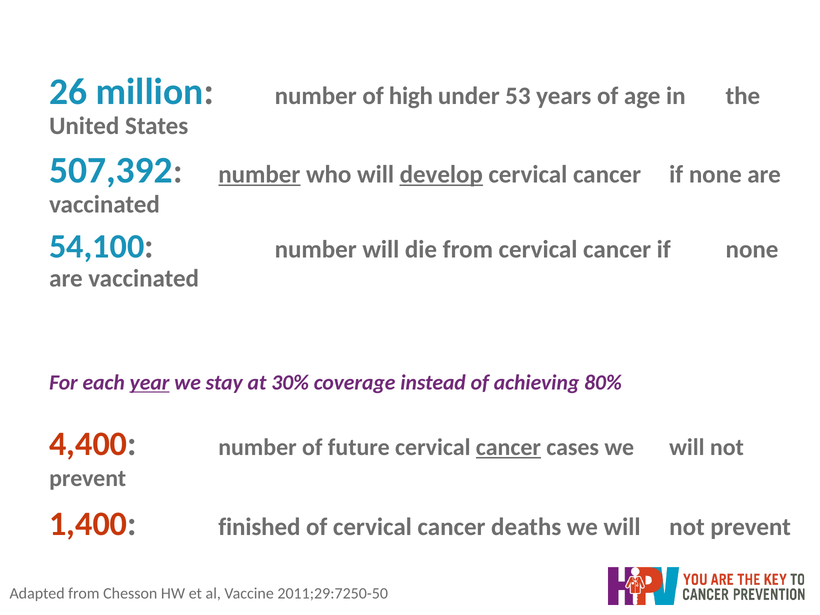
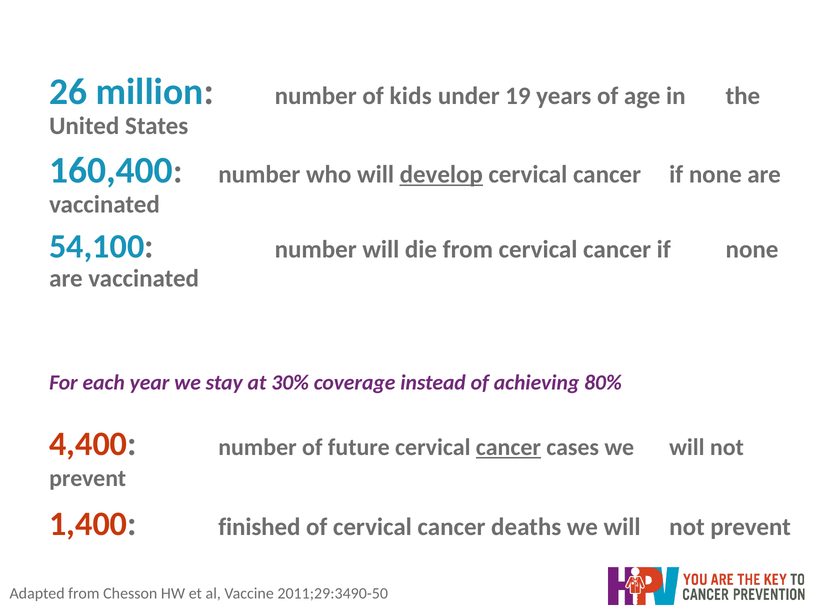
high: high -> kids (411, 96)
53: 53 -> 19 (518, 96)
507,392: 507,392 -> 160,400 (111, 171)
number underline: present -> none (259, 175)
year underline: present -> none (150, 383)
2011;29:7250-50: 2011;29:7250-50 -> 2011;29:3490-50 (333, 593)
